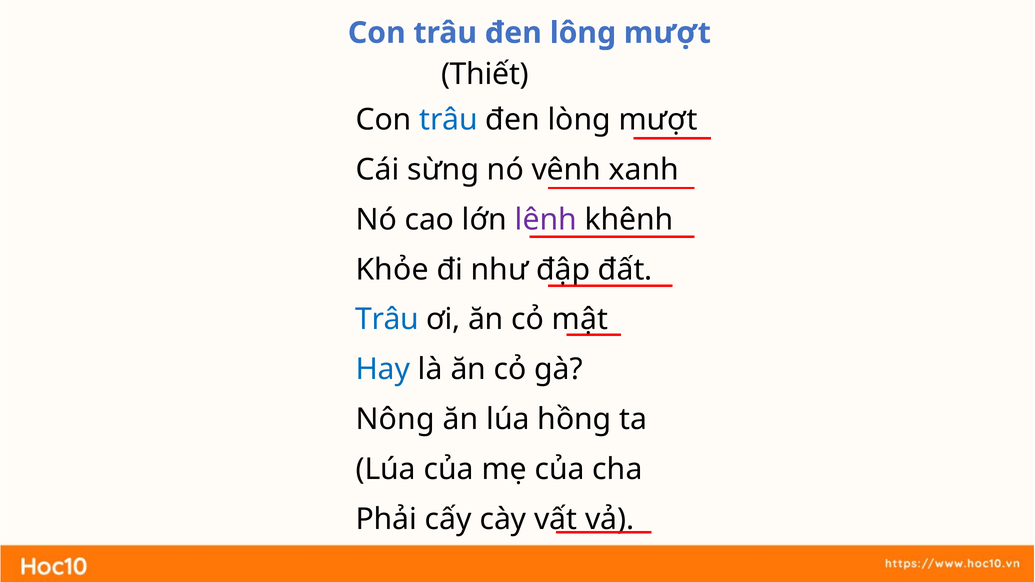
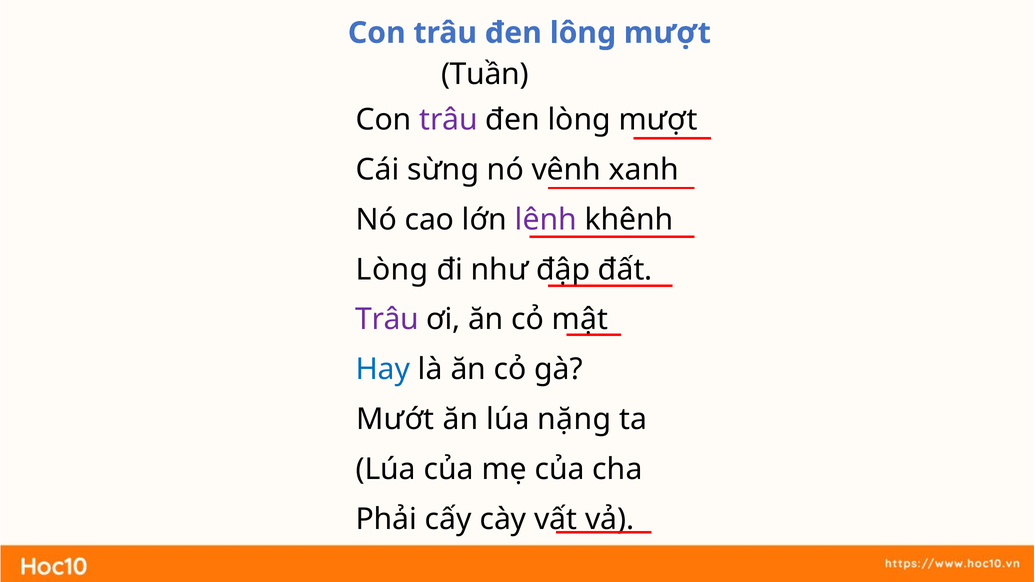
Thiết: Thiết -> Tuần (485, 74)
trâu colour: blue -> purple (449, 120)
Khỏe: Khỏe -> Lòng (392, 270)
Trâu colour: blue -> purple (387, 320)
Nông: Nông -> Mướt (395, 419)
hồng: hồng -> nặng (574, 419)
